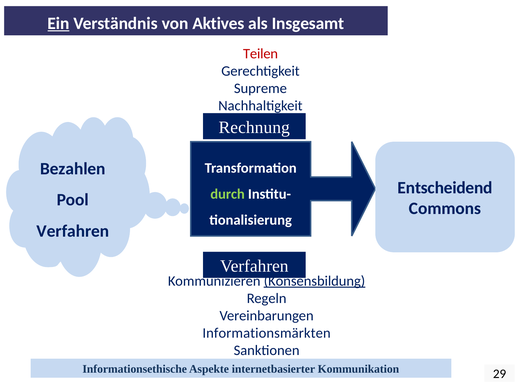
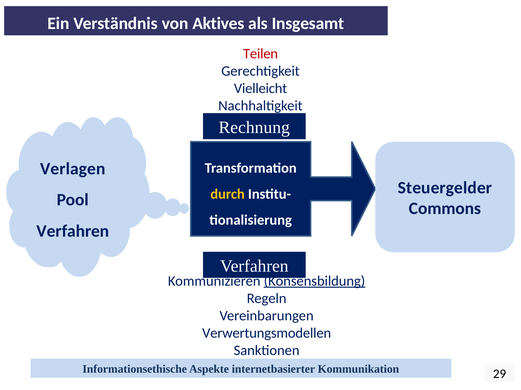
Ein underline: present -> none (59, 24)
Supreme: Supreme -> Vielleicht (261, 89)
Bezahlen: Bezahlen -> Verlagen (73, 169)
Entscheidend: Entscheidend -> Steuergelder (445, 188)
durch colour: light green -> yellow (228, 195)
Informationsmärkten: Informationsmärkten -> Verwertungsmodellen (267, 334)
